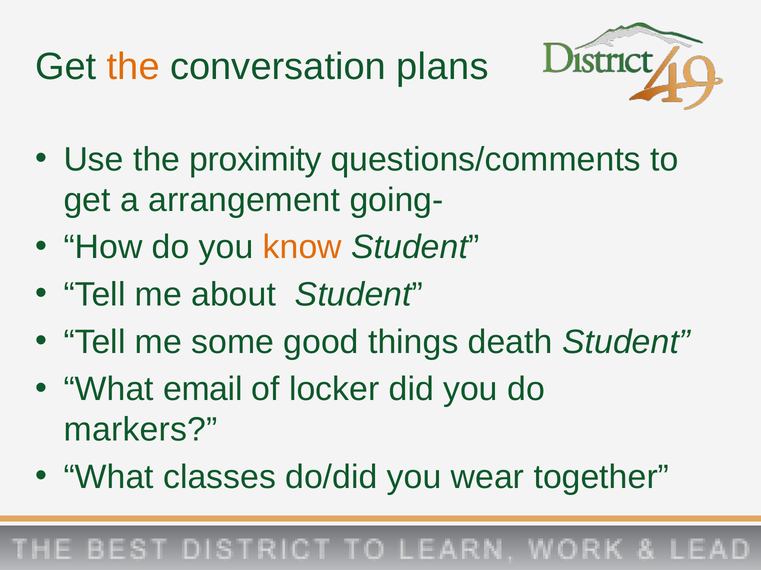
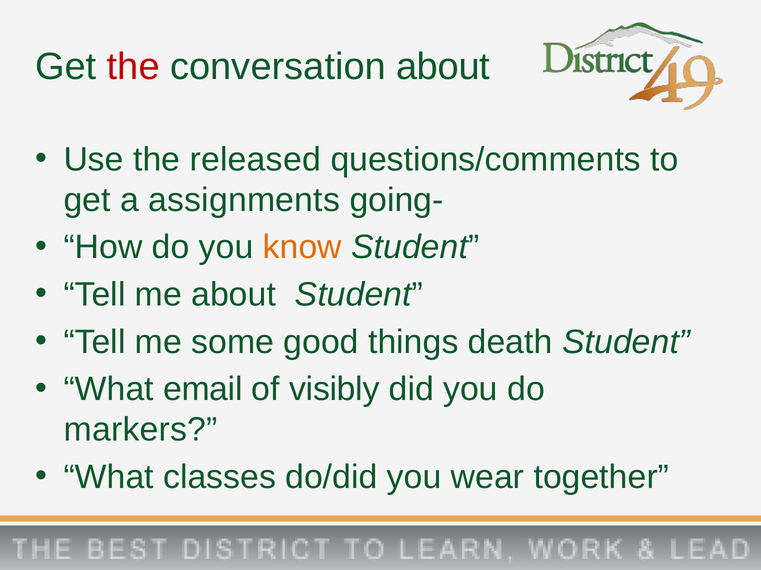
the colour: orange -> red (133, 67)
conversation plans: plans -> about (443, 67)
proximity: proximity -> released (255, 160)
arrangement: arrangement -> assignments (244, 200)
locker: locker -> visibly (334, 390)
